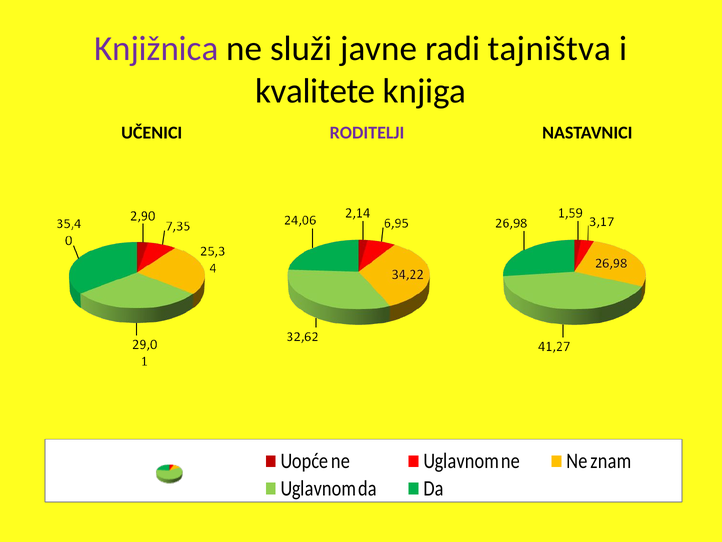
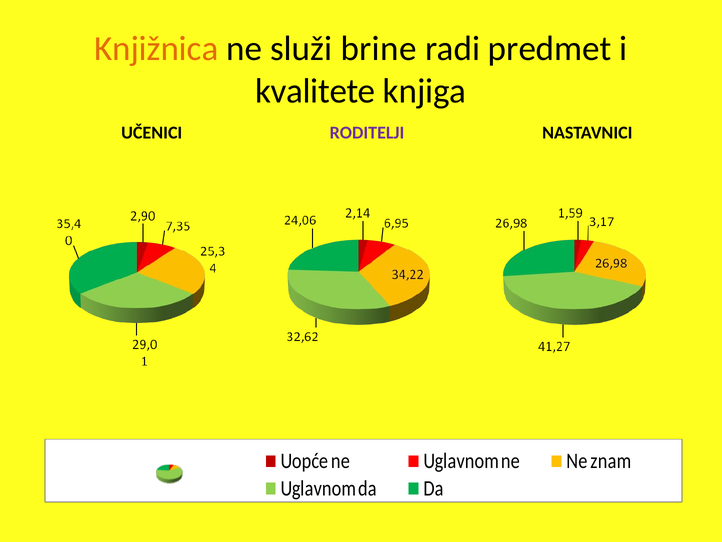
Knjižnica colour: purple -> orange (156, 49)
javne: javne -> brine (379, 49)
tajništva: tajništva -> predmet (550, 49)
